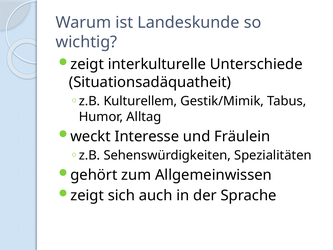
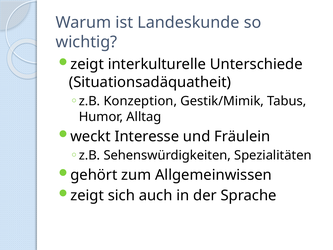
Kulturellem: Kulturellem -> Konzeption (140, 101)
